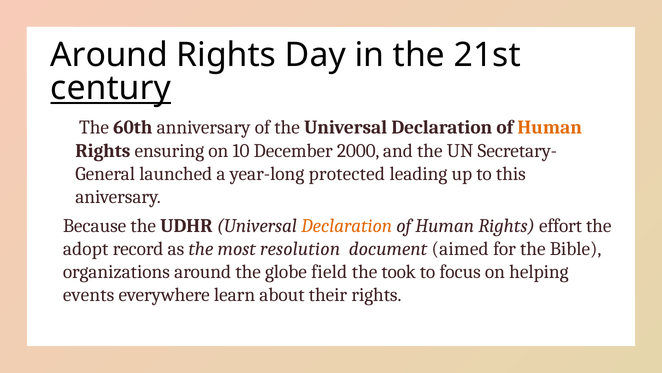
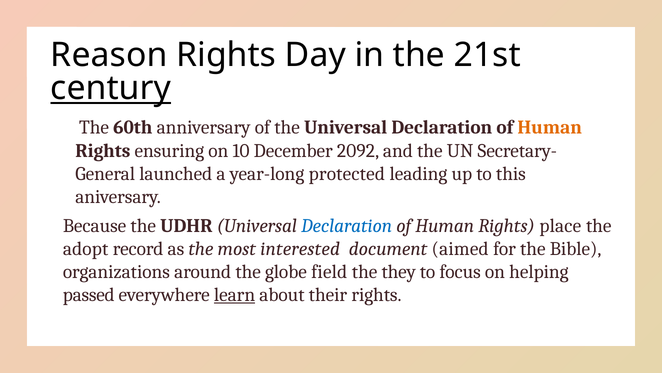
Around: Around -> Reason (109, 55)
2000: 2000 -> 2092 (358, 150)
Declaration colour: orange -> blue (347, 225)
effort: effort -> place (560, 225)
resolution: resolution -> interested (300, 248)
took: took -> they (399, 271)
events: events -> passed (89, 294)
learn underline: none -> present (235, 294)
